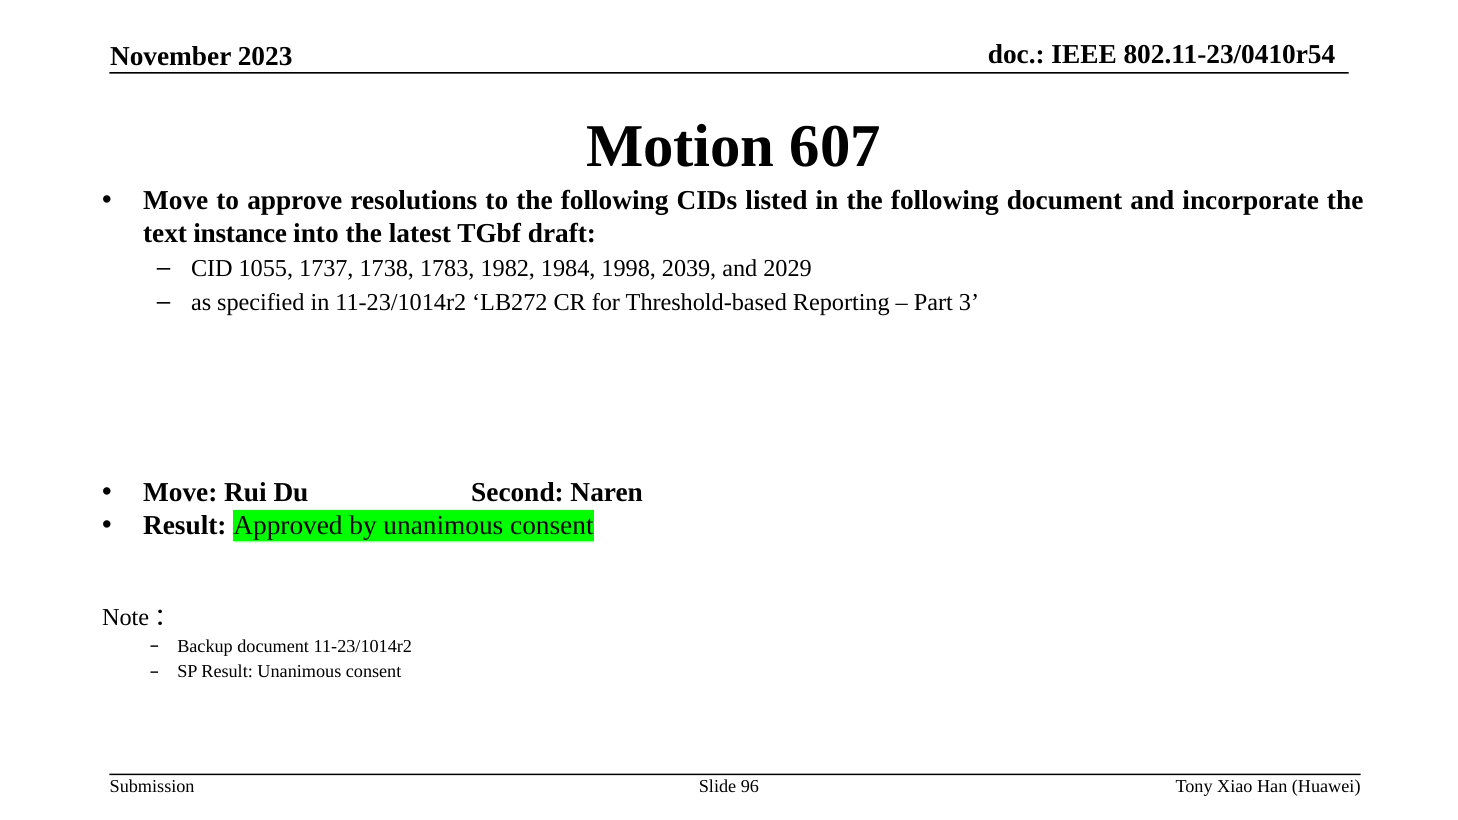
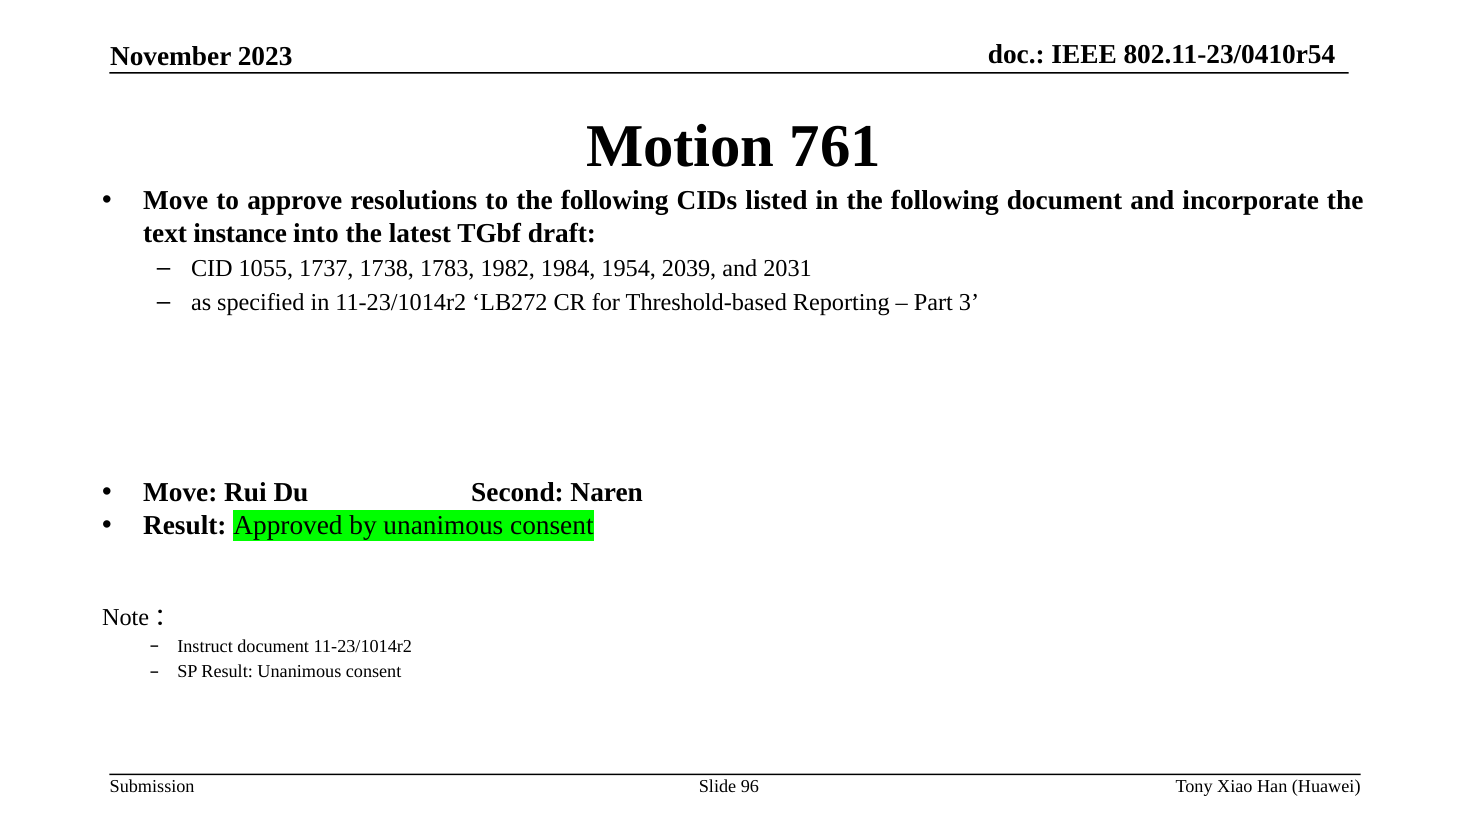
607: 607 -> 761 (835, 146)
1998: 1998 -> 1954 (629, 269)
2029: 2029 -> 2031 (788, 269)
Backup: Backup -> Instruct (205, 646)
